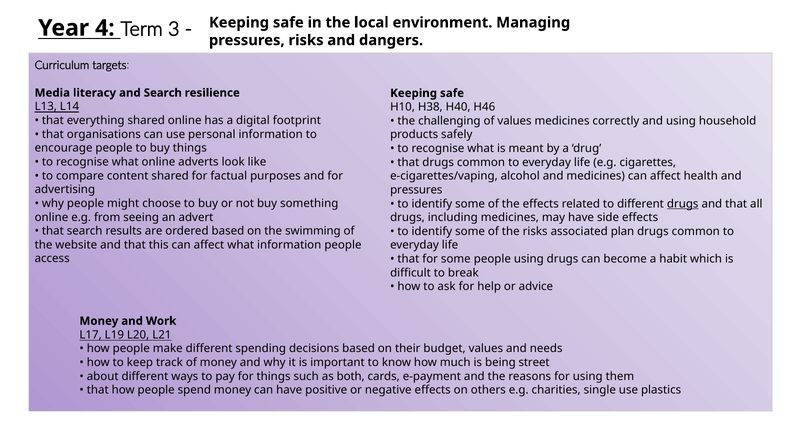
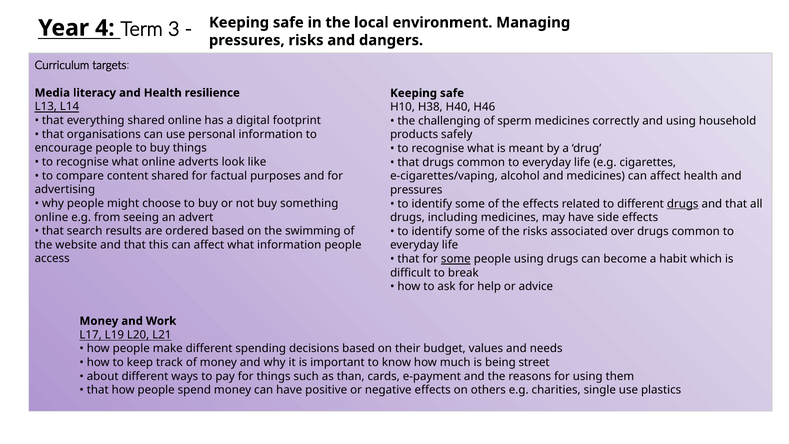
and Search: Search -> Health (163, 93)
of values: values -> sperm (515, 121)
plan: plan -> over (623, 231)
some underline: none -> present (456, 259)
both: both -> than (351, 376)
